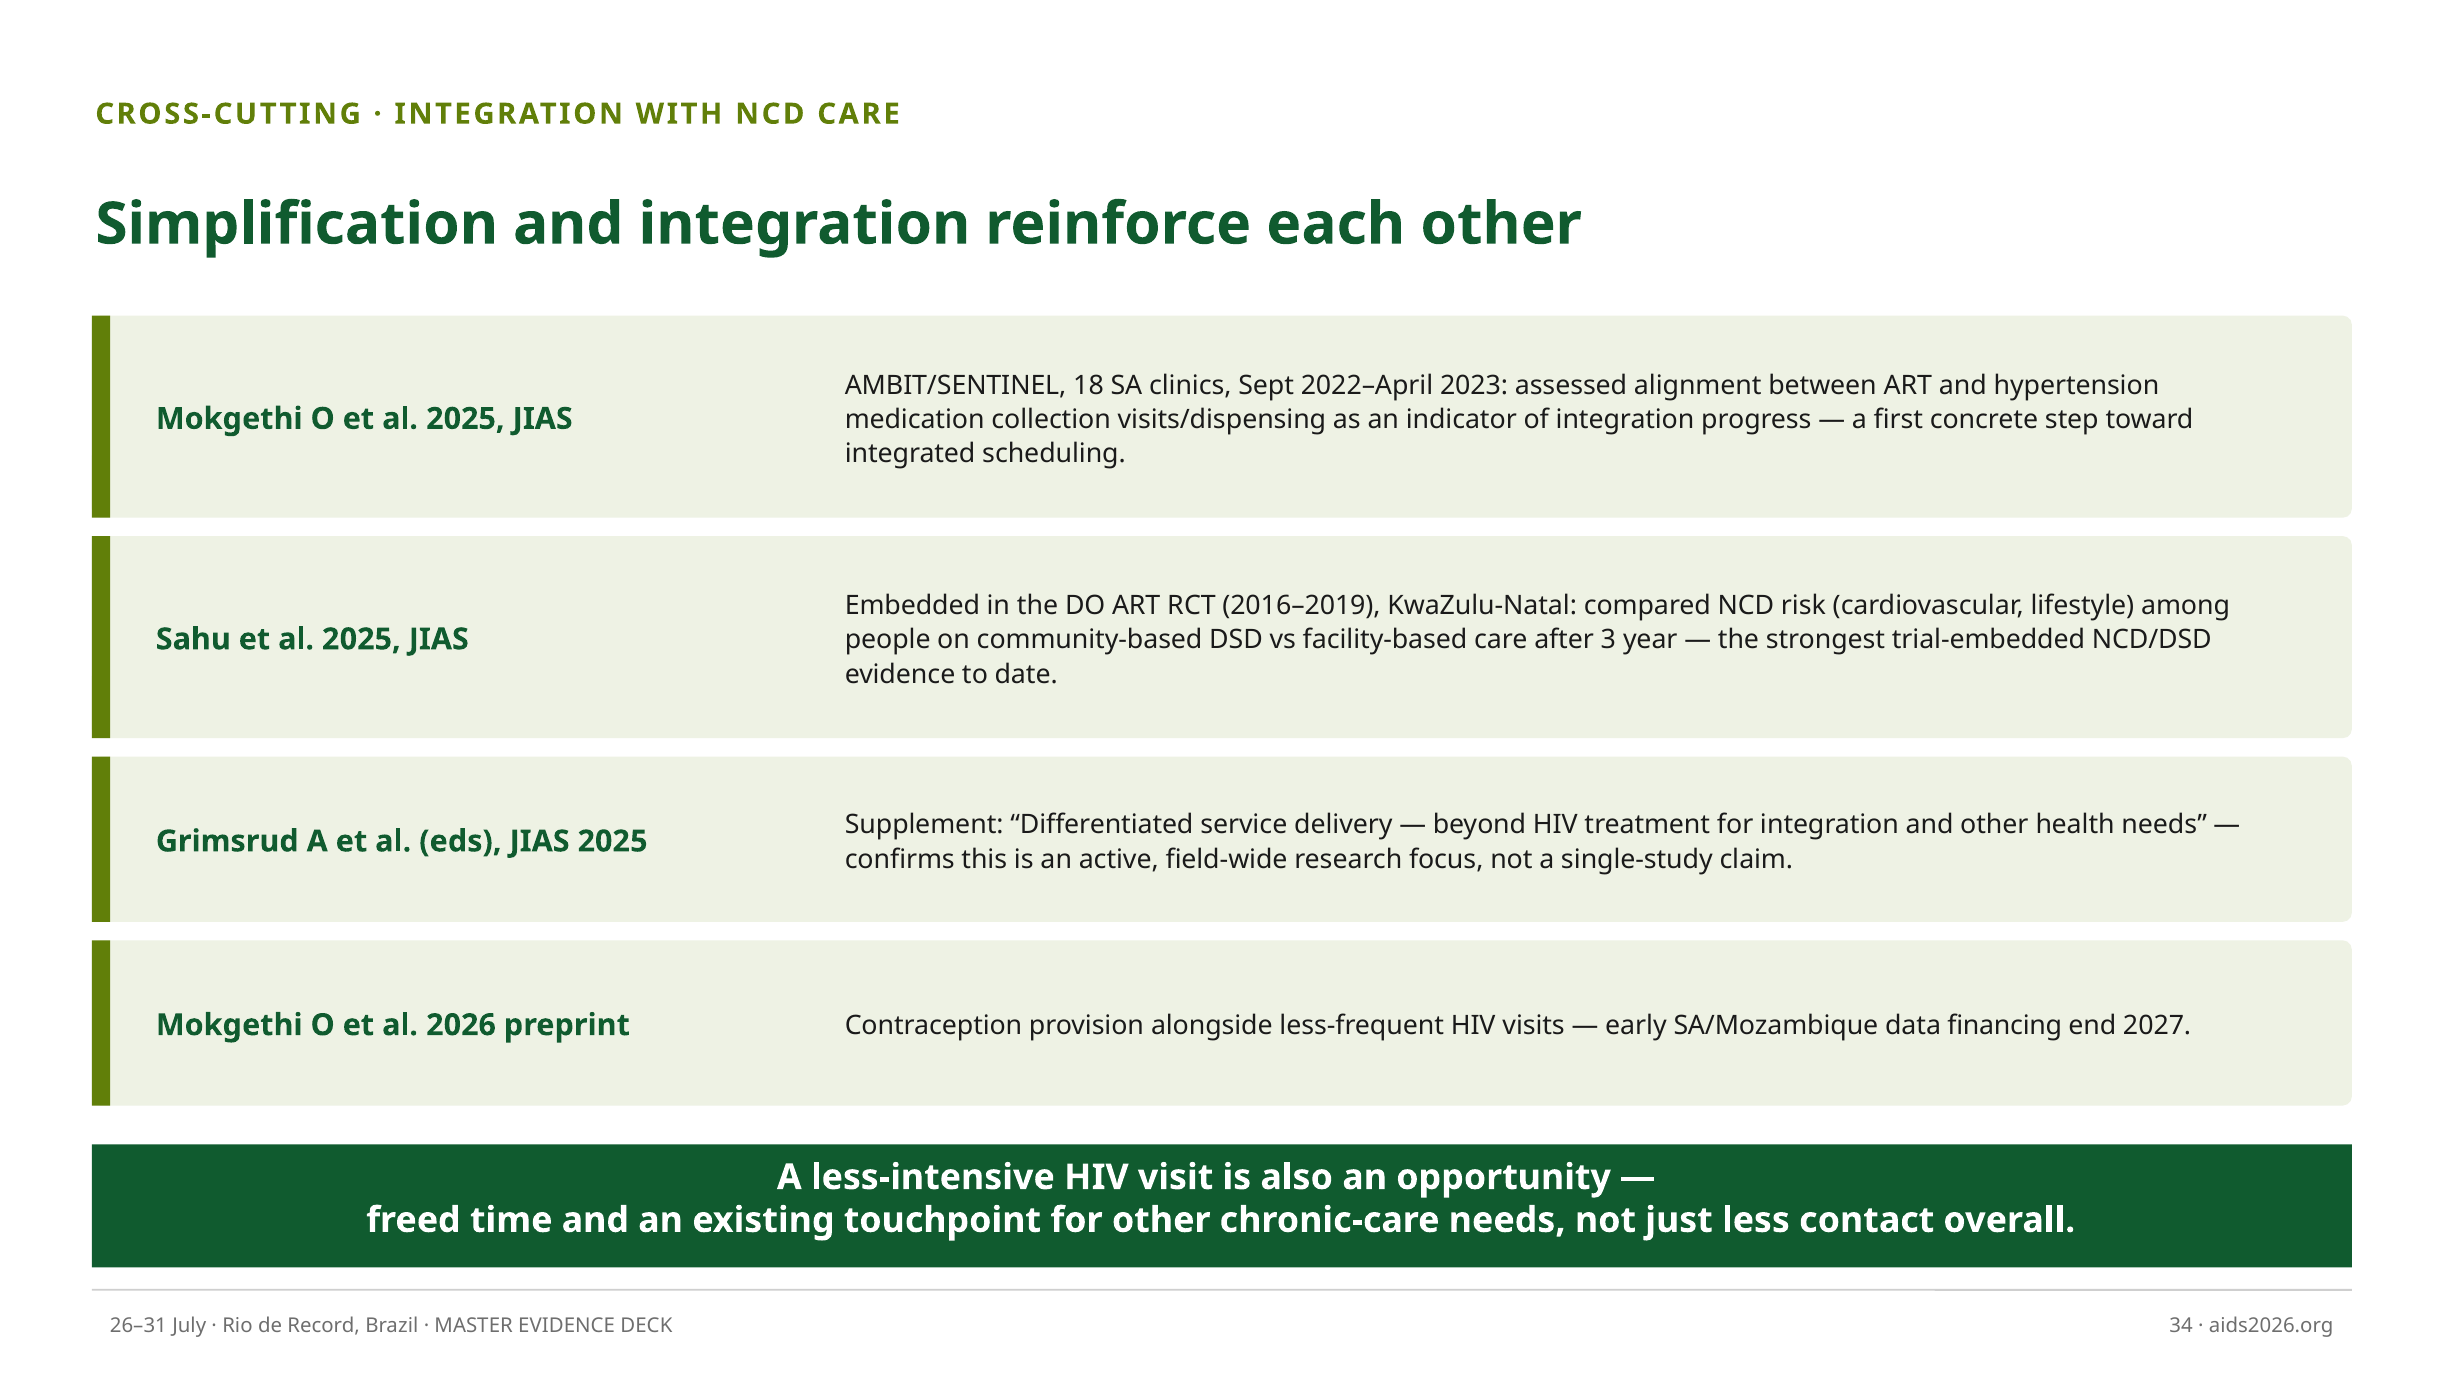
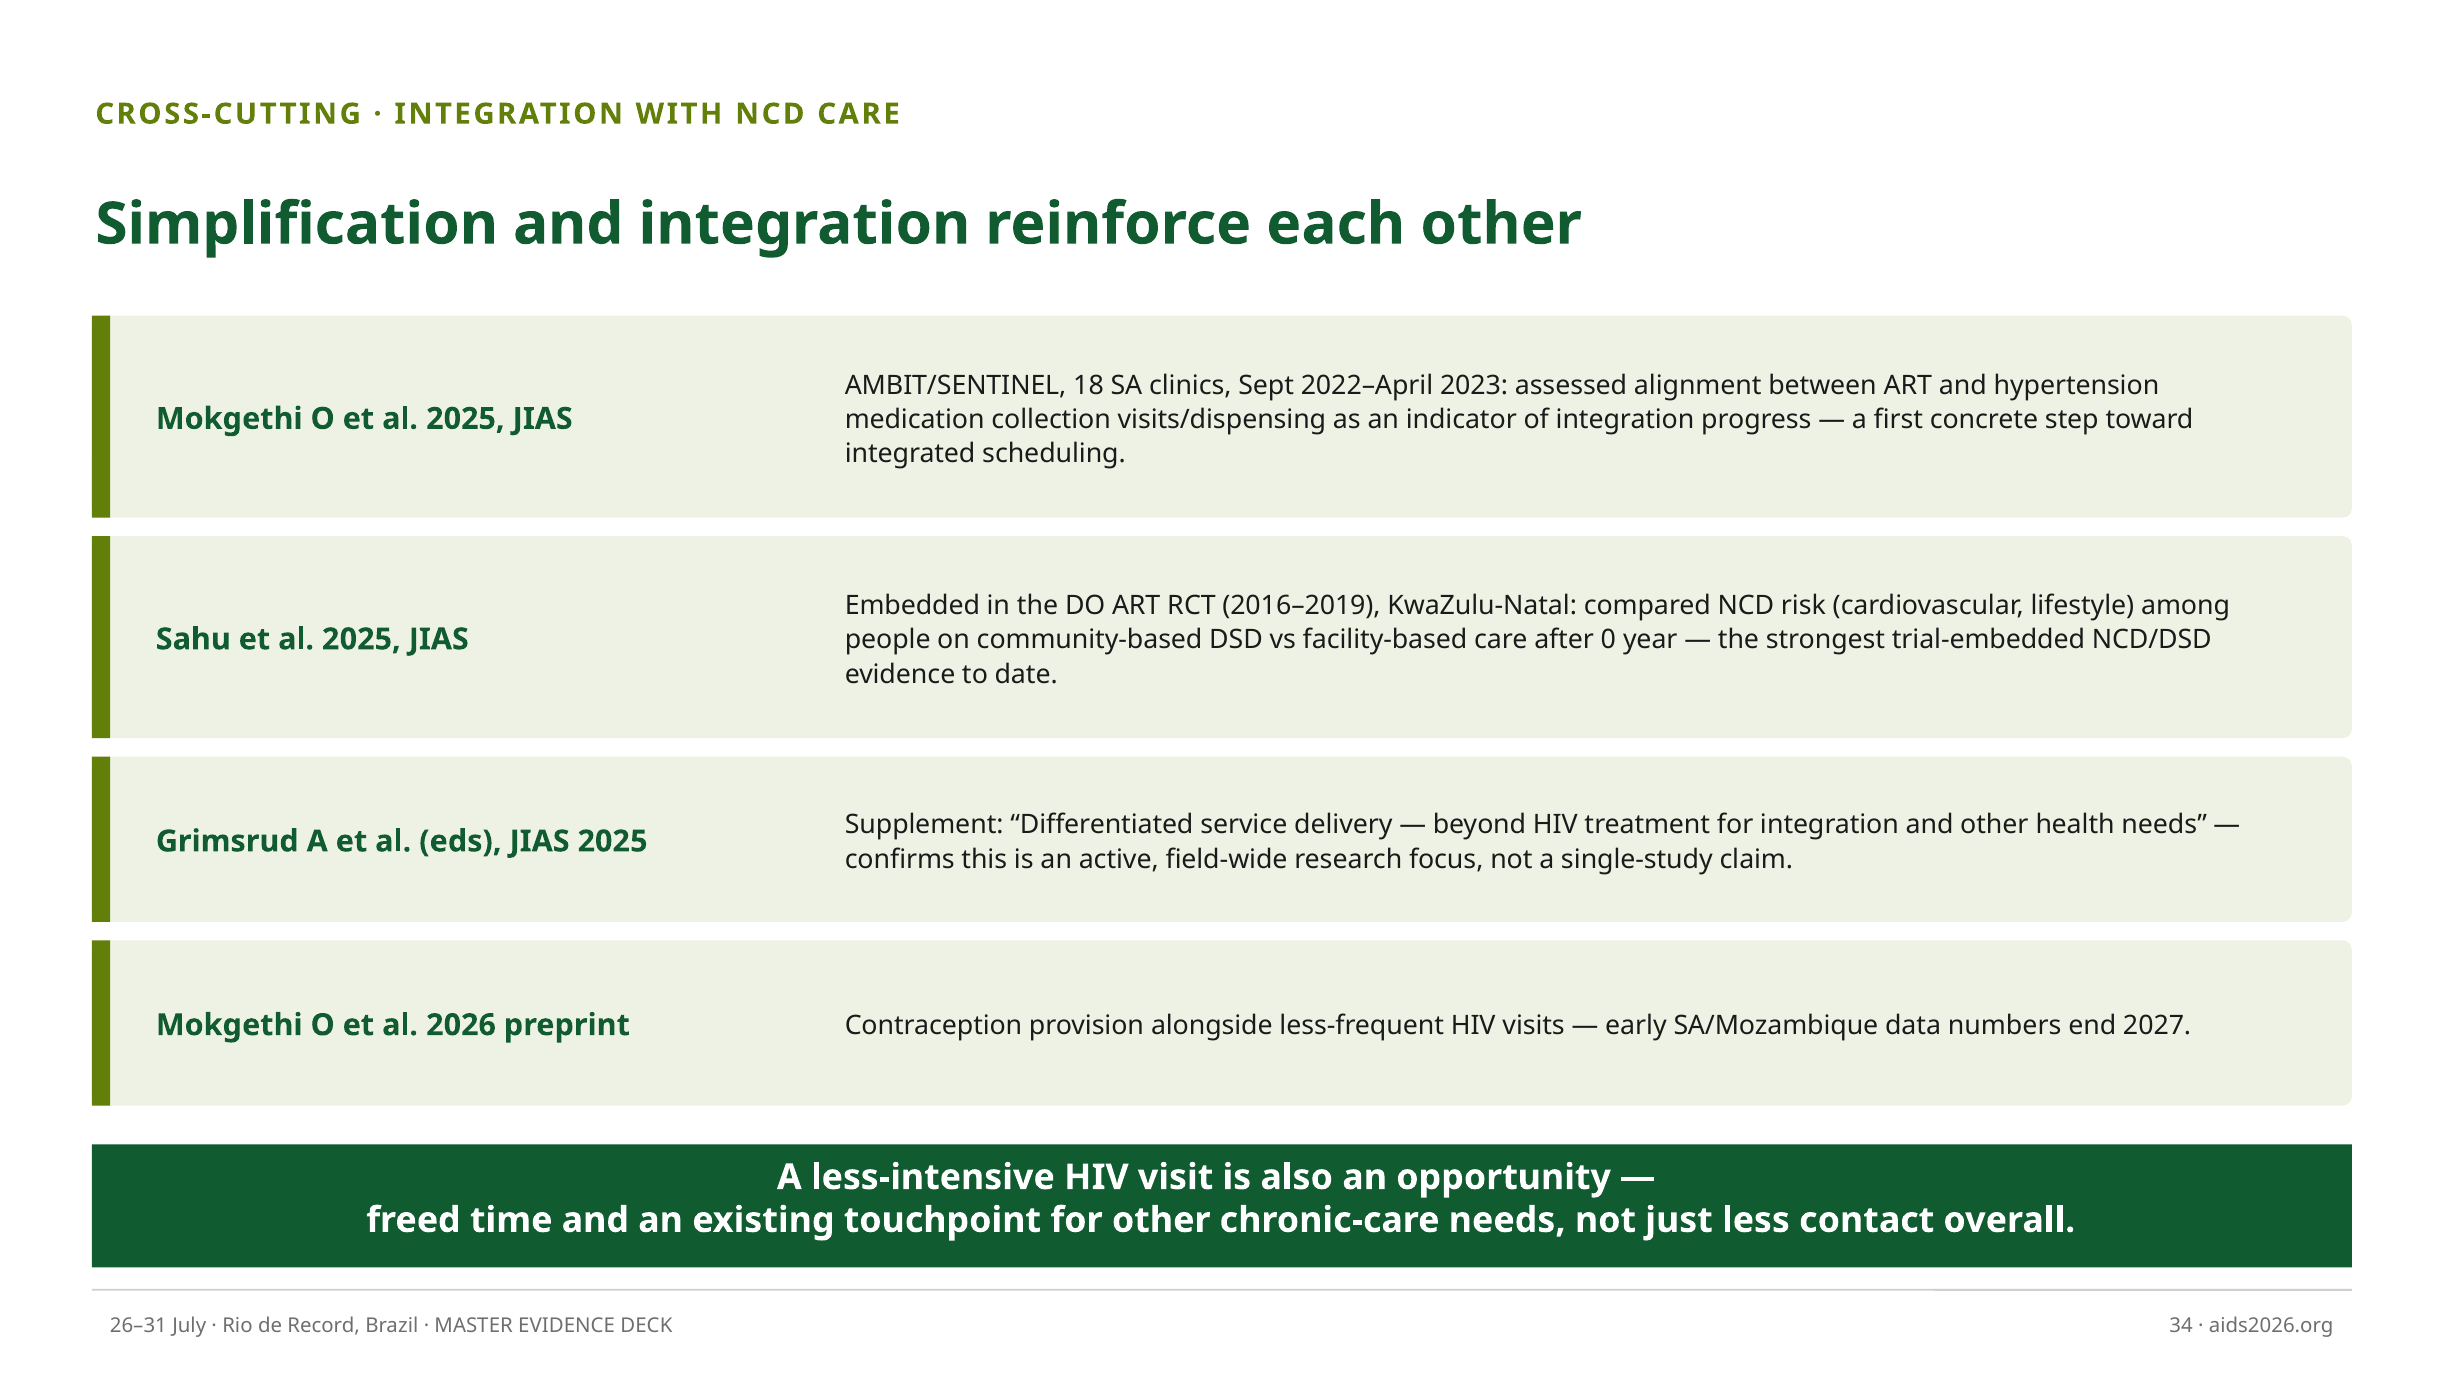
3: 3 -> 0 (1608, 640)
financing: financing -> numbers (2005, 1026)
